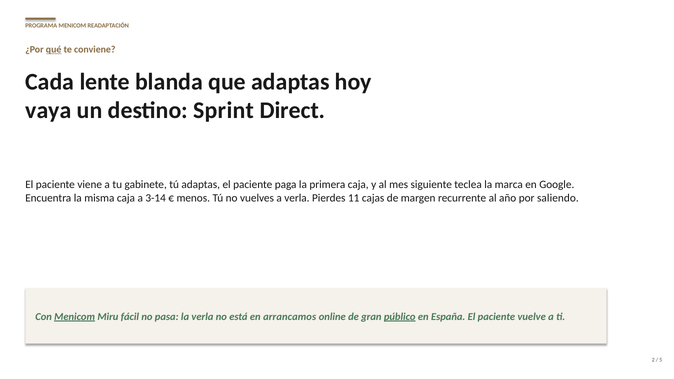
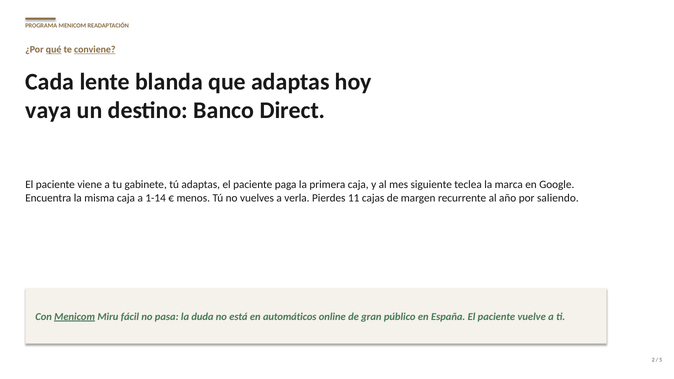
conviene underline: none -> present (95, 50)
Sprint: Sprint -> Banco (224, 110)
3-14: 3-14 -> 1-14 (156, 198)
la verla: verla -> duda (202, 317)
arrancamos: arrancamos -> automáticos (290, 317)
público underline: present -> none (400, 317)
